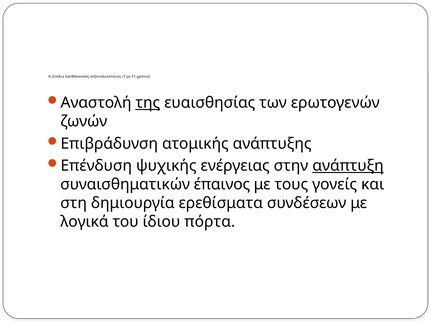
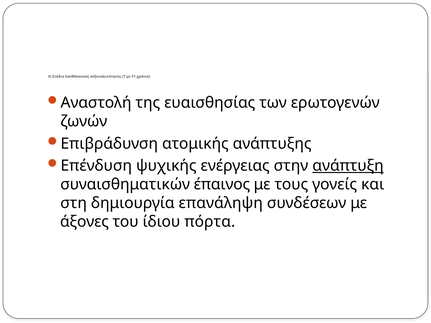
της underline: present -> none (148, 103)
ερεθίσματα: ερεθίσματα -> επανάληψη (221, 203)
λογικά: λογικά -> άξονες (84, 222)
